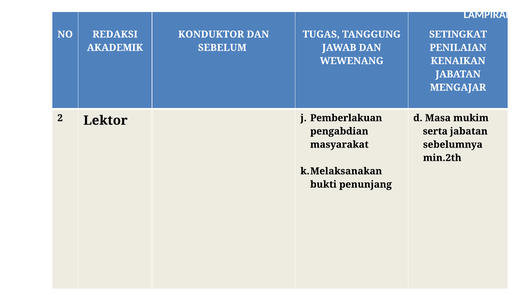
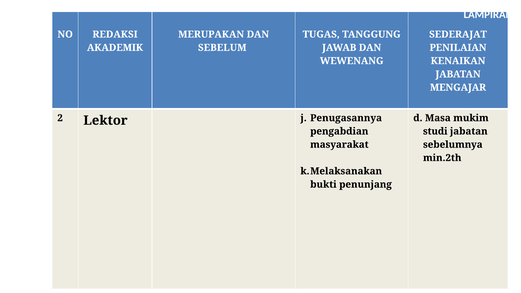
KONDUKTOR: KONDUKTOR -> MERUPAKAN (211, 34)
SETINGKAT: SETINGKAT -> SEDERAJAT (458, 34)
Pemberlakuan: Pemberlakuan -> Penugasannya (346, 118)
serta: serta -> studi (435, 131)
